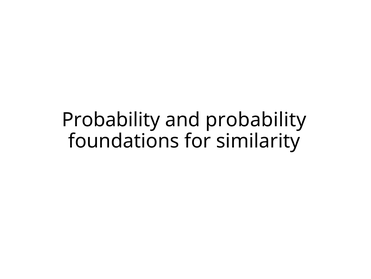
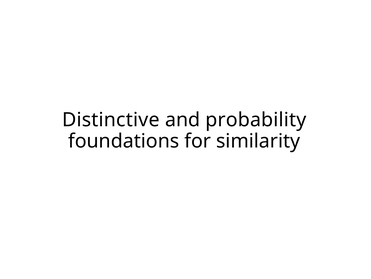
Probability: Probability -> Distinctive (111, 120)
